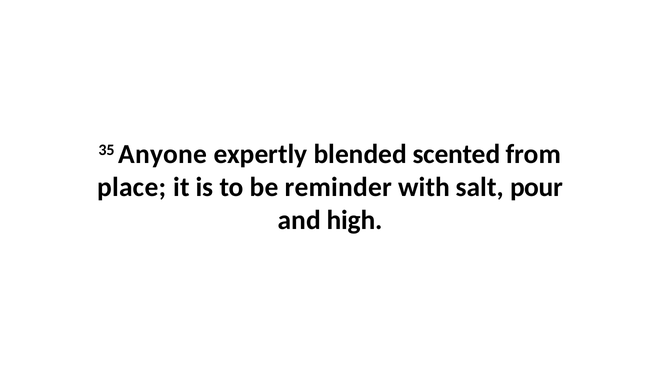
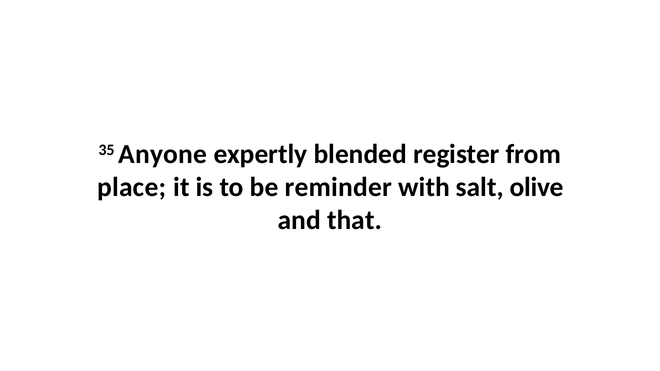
scented: scented -> register (456, 155)
pour: pour -> olive (537, 188)
high: high -> that (355, 221)
